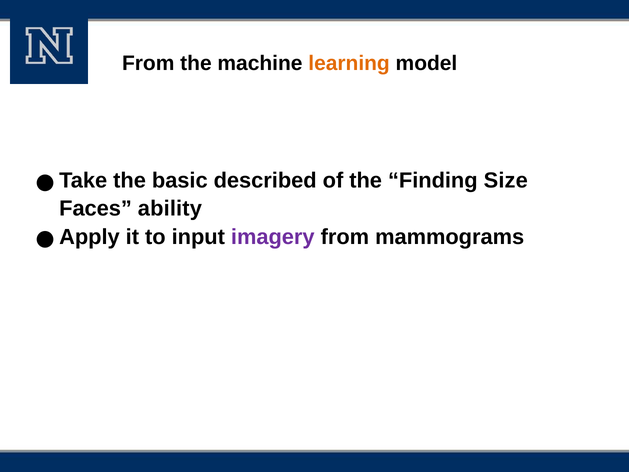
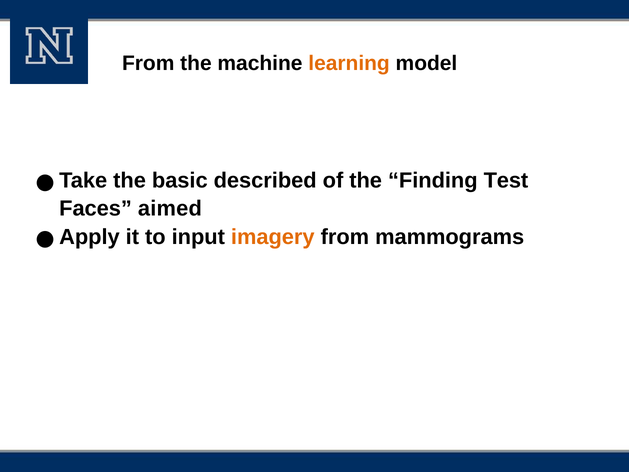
Size: Size -> Test (506, 180)
ability: ability -> aimed (170, 208)
imagery colour: purple -> orange (273, 237)
